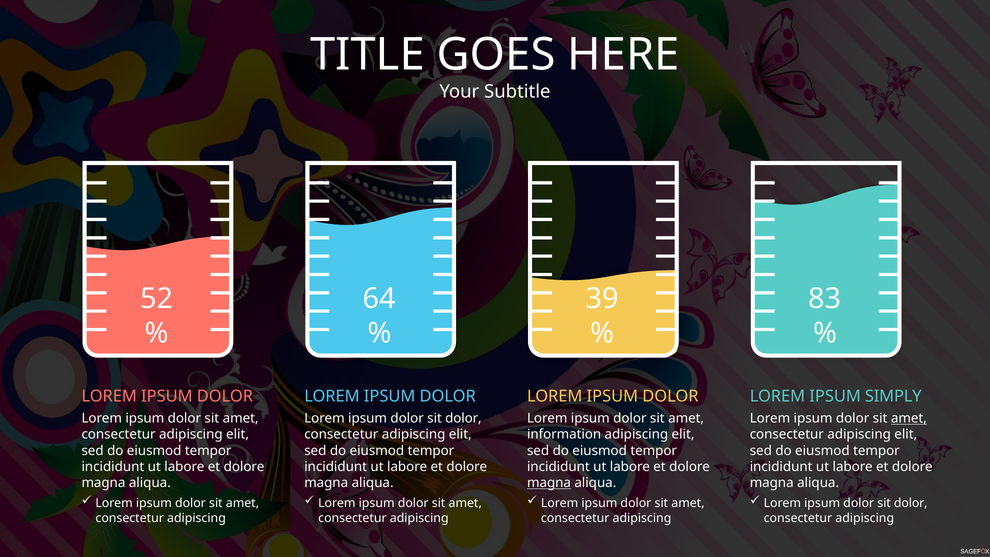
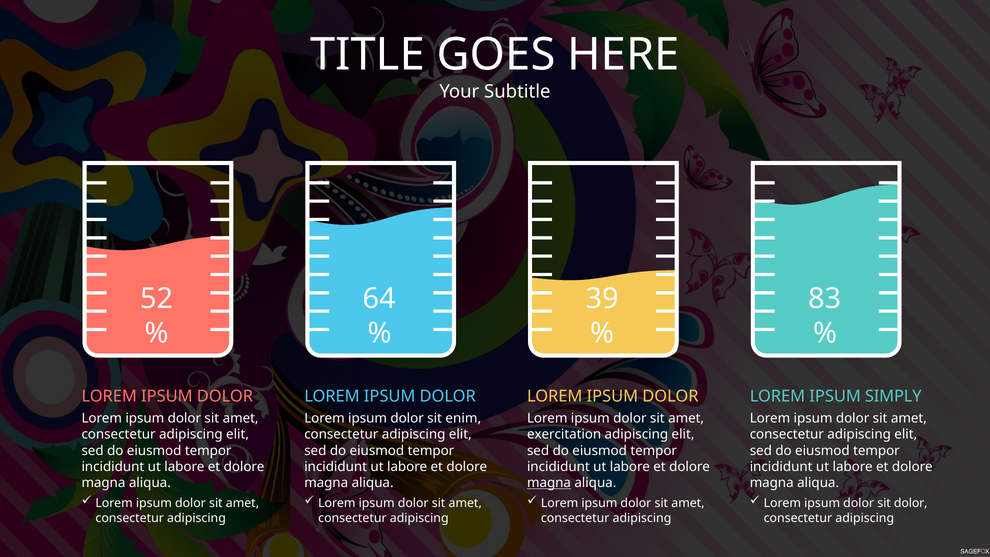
dolor: dolor -> enim (463, 418)
amet underline: present -> none (909, 418)
information: information -> exercitation (564, 434)
